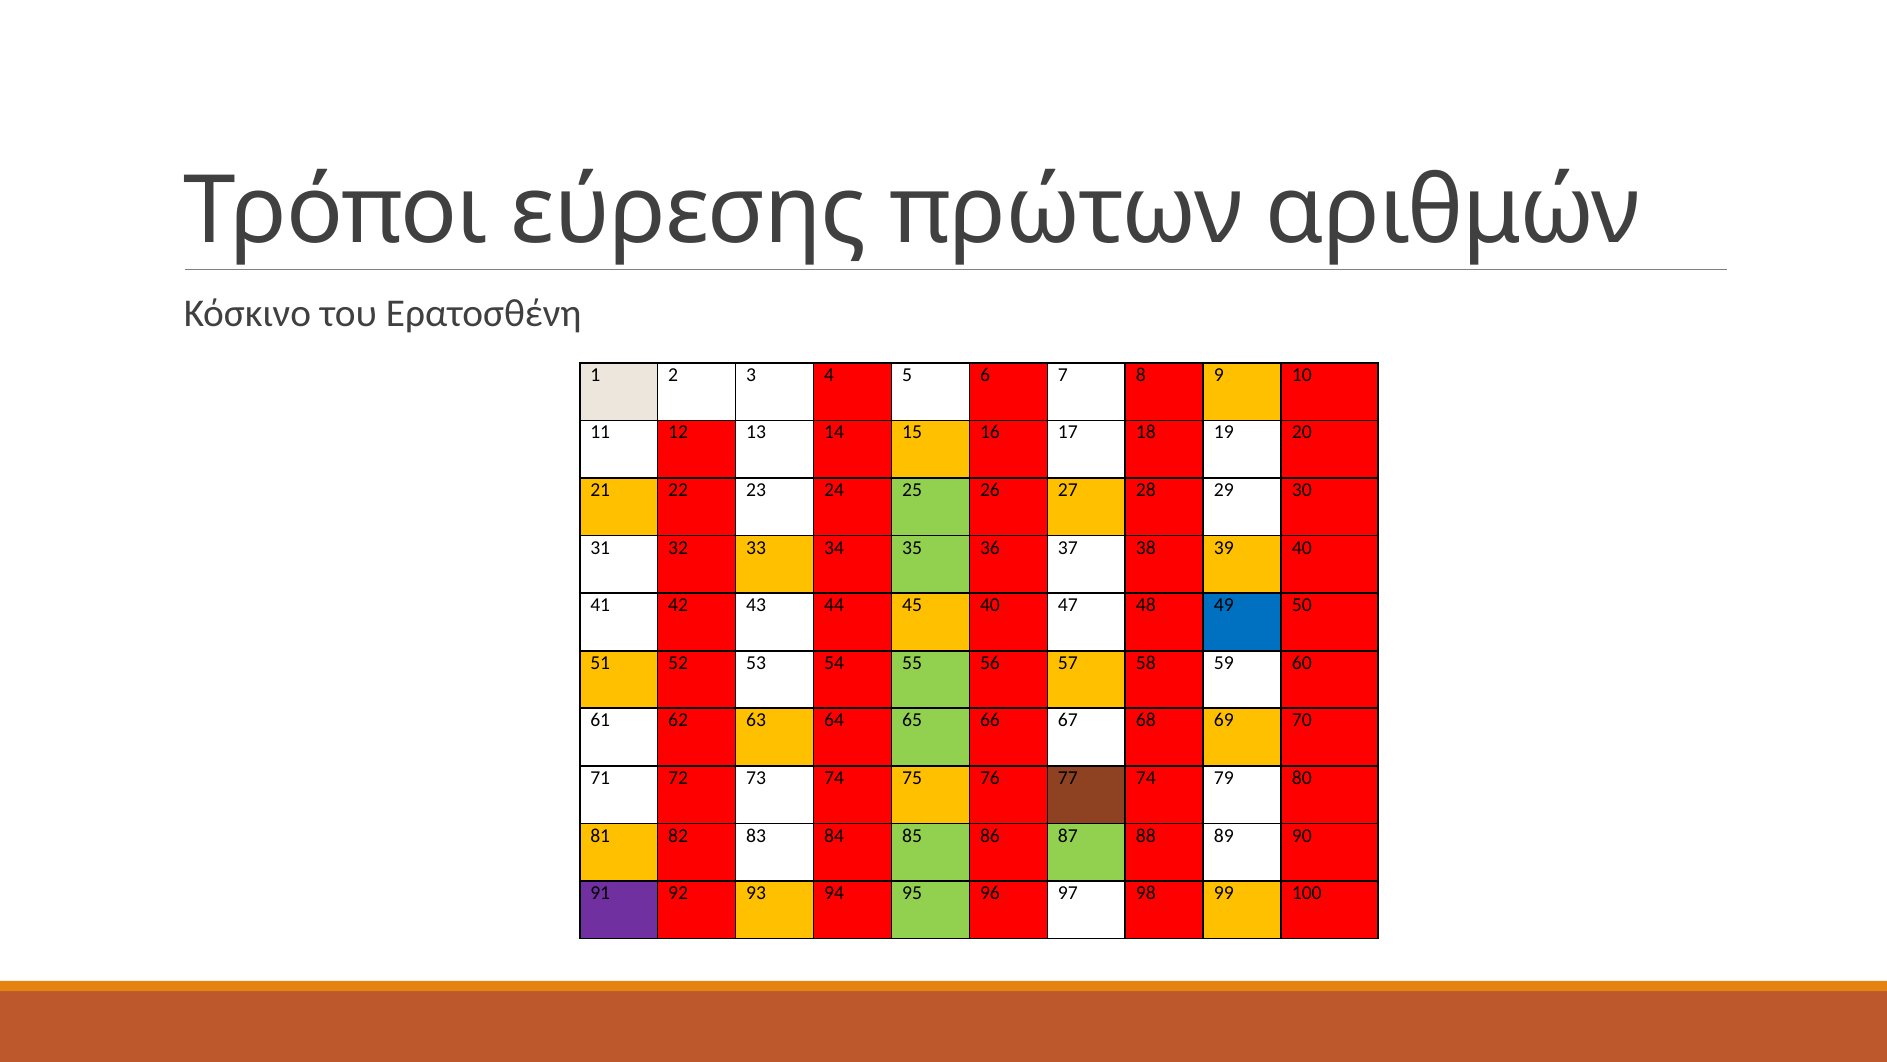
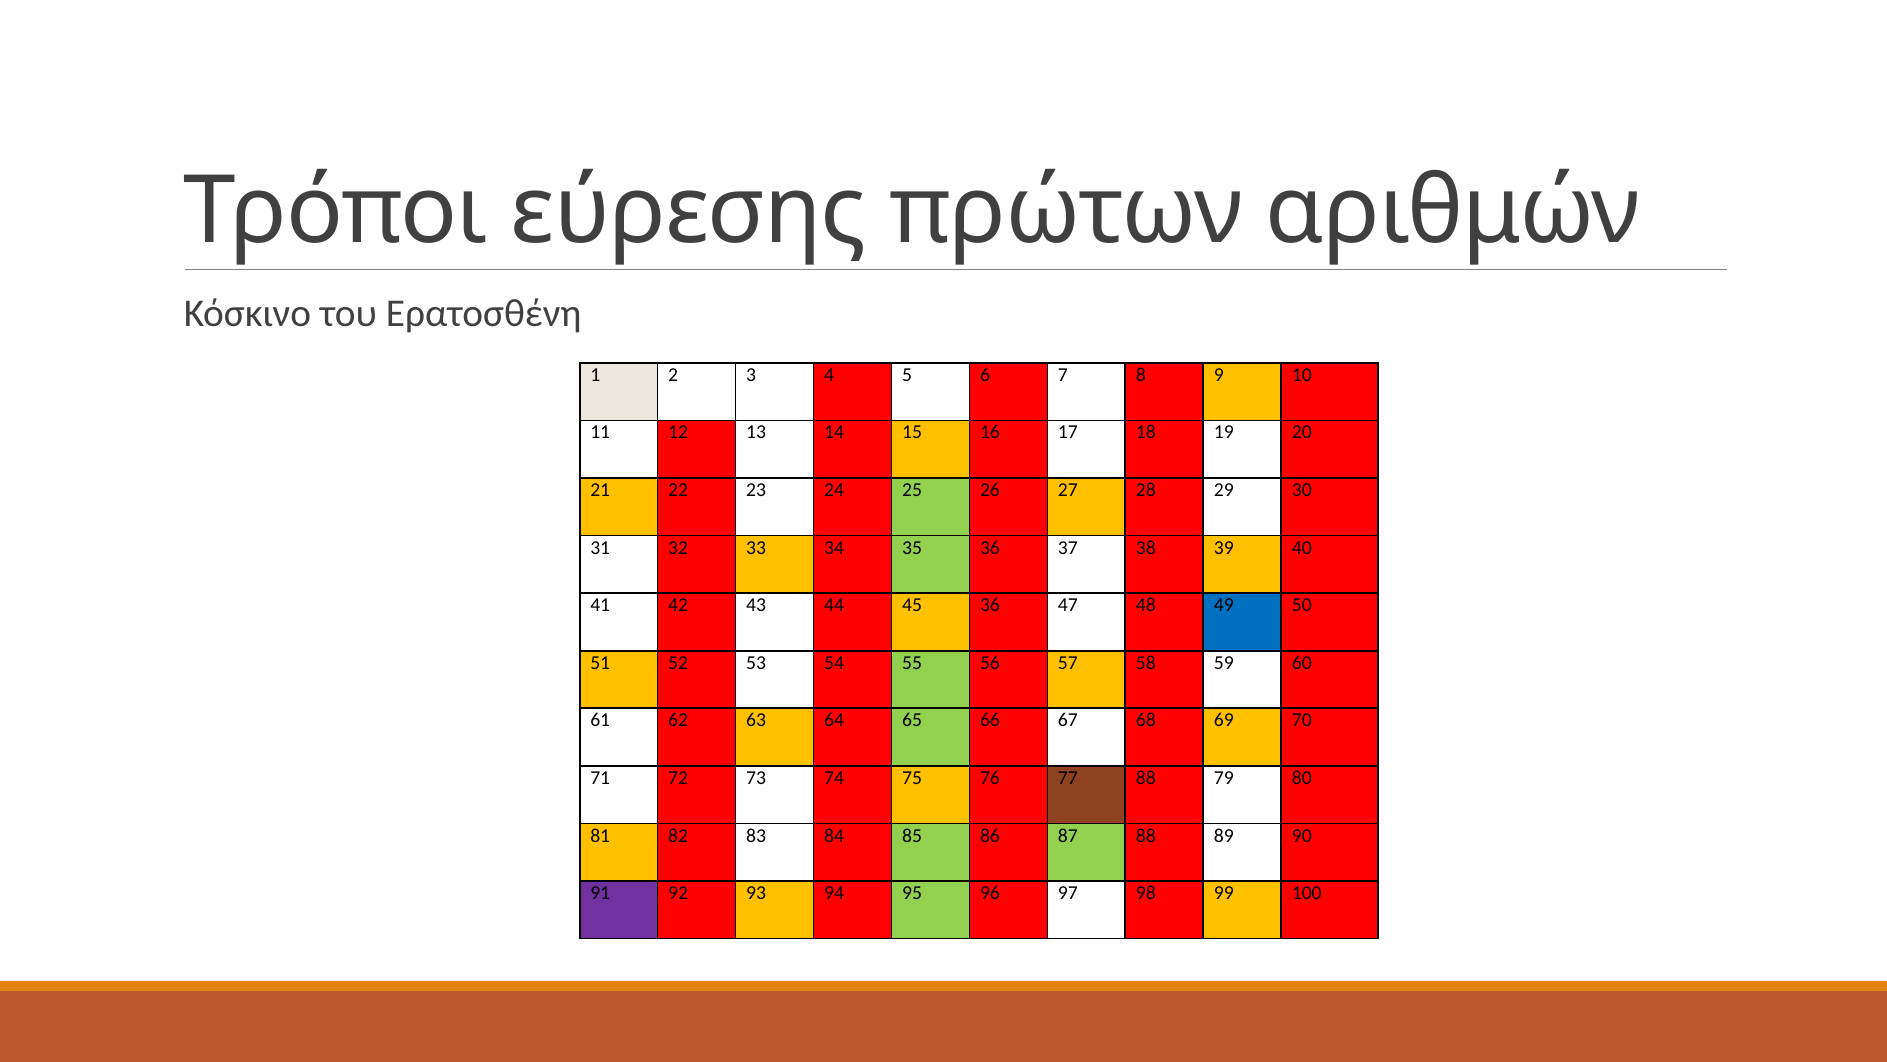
45 40: 40 -> 36 (990, 605)
77 74: 74 -> 88 (1146, 778)
